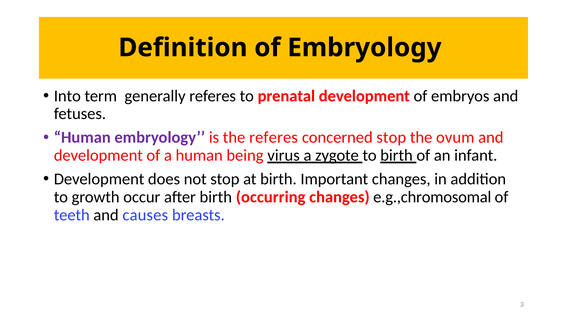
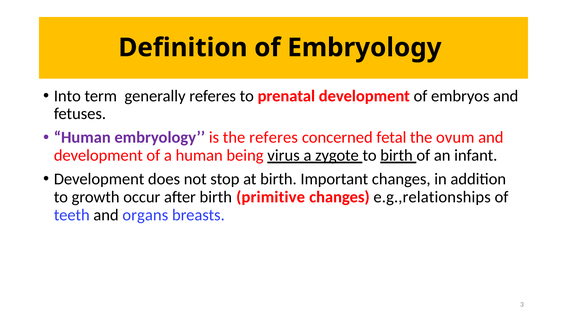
concerned stop: stop -> fetal (391, 138)
occurring: occurring -> primitive (271, 197)
e.g.,chromosomal: e.g.,chromosomal -> e.g.,relationships (432, 197)
causes: causes -> organs (145, 215)
